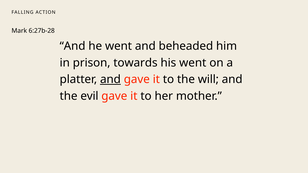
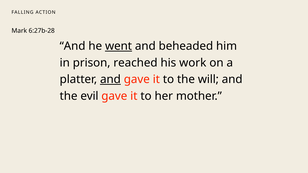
went underline: none -> present (119, 46)
towards: towards -> reached (135, 63)
his went: went -> work (193, 63)
